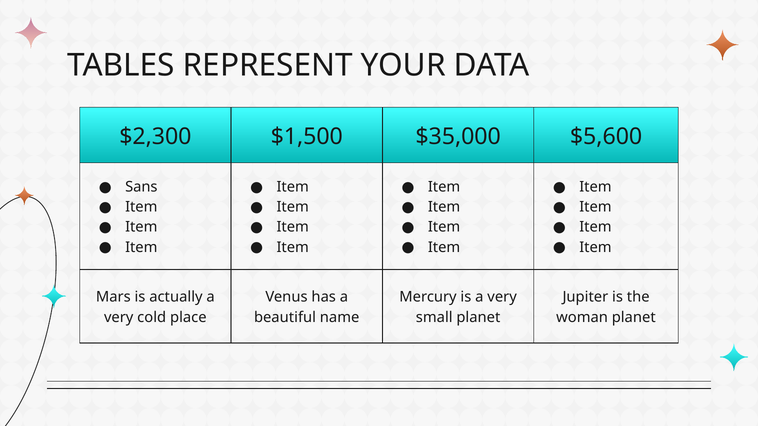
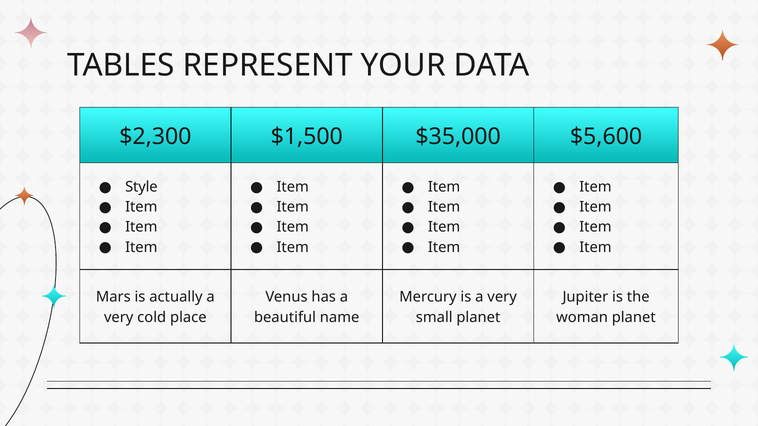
Sans: Sans -> Style (141, 187)
